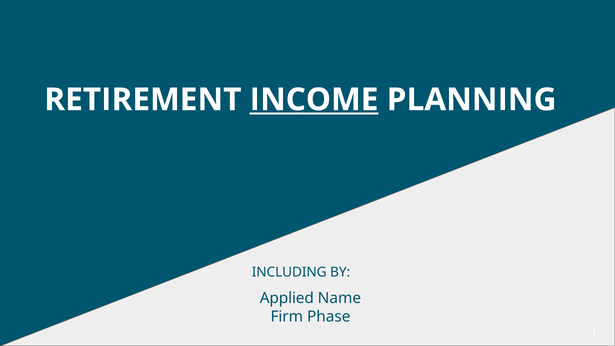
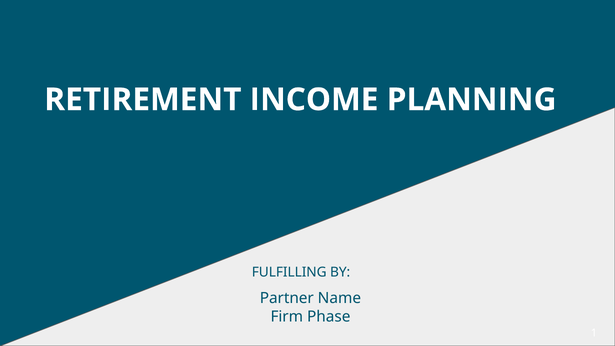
INCOME underline: present -> none (314, 100)
INCLUDING: INCLUDING -> FULFILLING (289, 272)
Applied: Applied -> Partner (287, 298)
